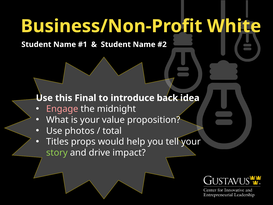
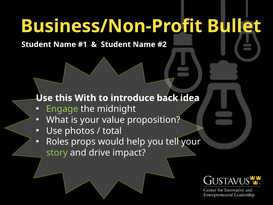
White: White -> Bullet (234, 26)
Final: Final -> With (85, 98)
Engage colour: pink -> light green (62, 109)
Titles: Titles -> Roles (57, 142)
